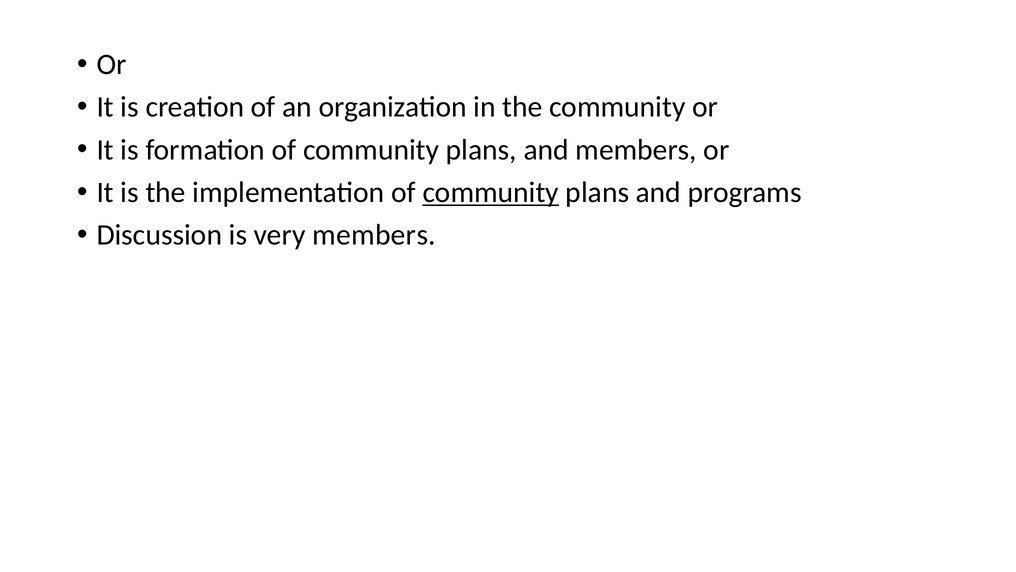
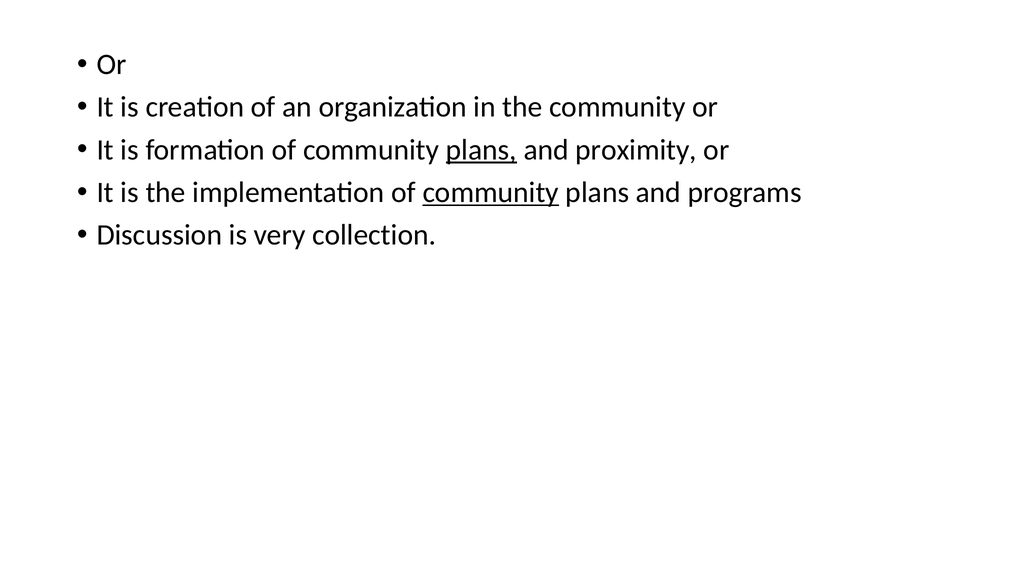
plans underline: none -> present (481, 150)
and members: members -> proximity (636, 150)
very members: members -> collection (374, 235)
